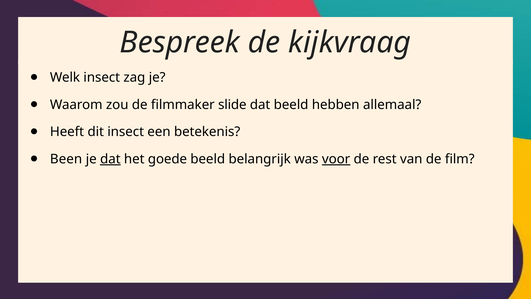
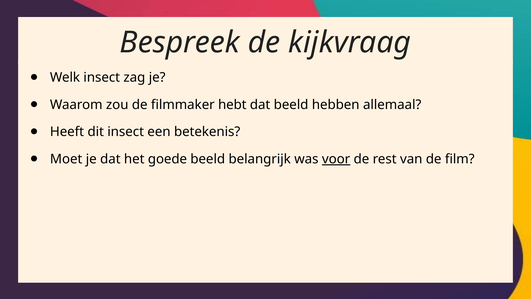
slide: slide -> hebt (232, 105)
Been: Been -> Moet (66, 159)
dat underline: present -> none (110, 159)
